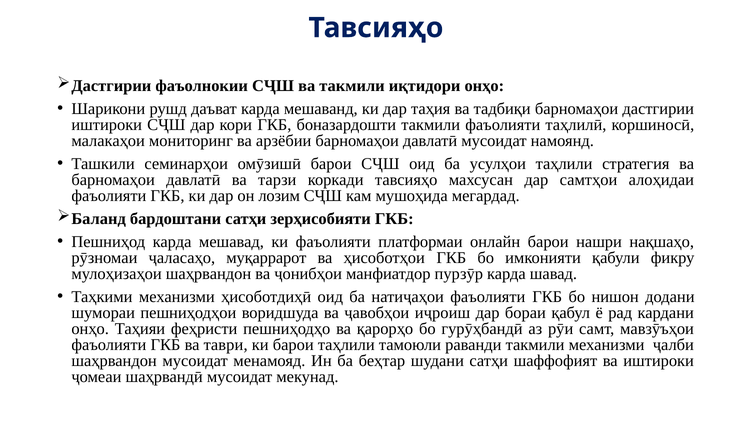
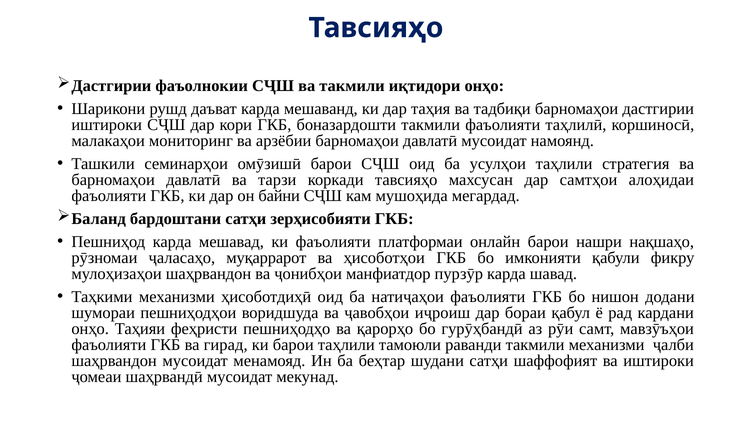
лозим: лозим -> байни (279, 196)
таври: таври -> гирад (226, 345)
